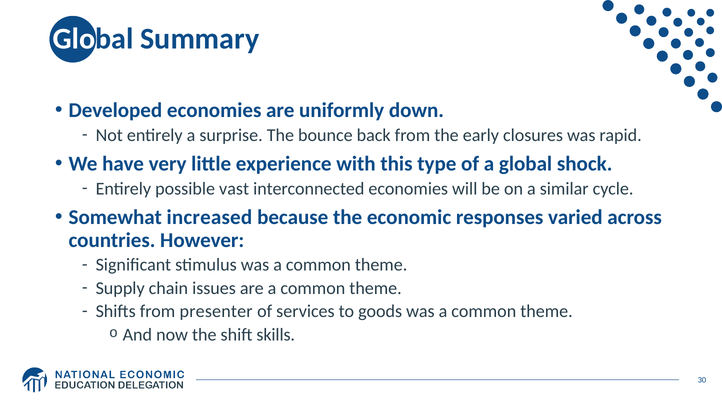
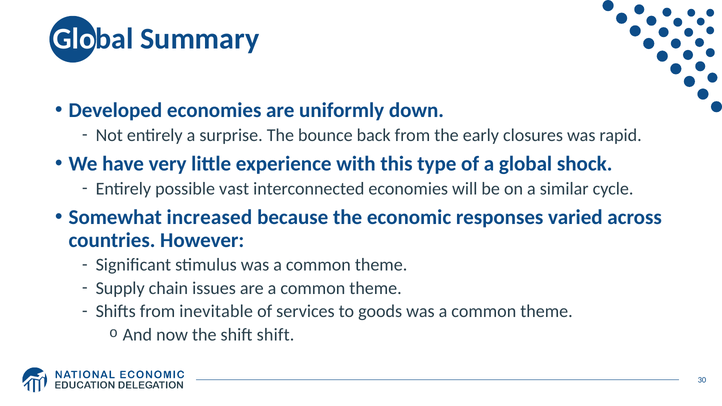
presenter: presenter -> inevitable (216, 311)
shift skills: skills -> shift (276, 335)
